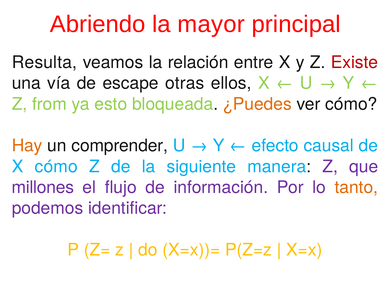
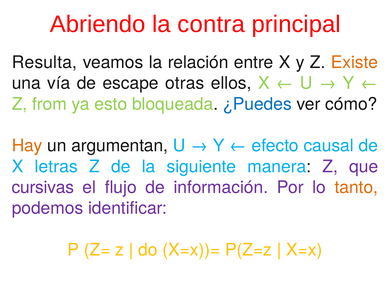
mayor: mayor -> contra (211, 24)
Existe colour: red -> orange (354, 62)
¿Puedes colour: orange -> blue (257, 104)
comprender: comprender -> argumentan (120, 146)
X cómo: cómo -> letras (56, 167)
millones: millones -> cursivas (43, 188)
